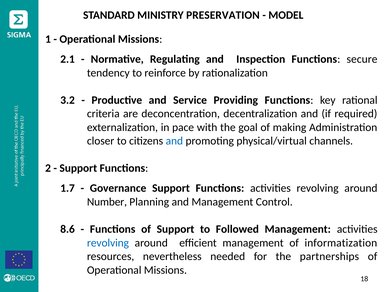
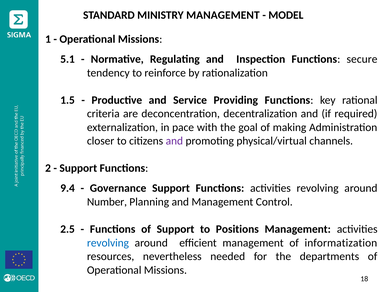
MINISTRY PRESERVATION: PRESERVATION -> MANAGEMENT (223, 15)
2.1: 2.1 -> 5.1 (68, 59)
3.2: 3.2 -> 1.5 (68, 100)
and colour: blue -> purple (174, 141)
1.7: 1.7 -> 9.4 (68, 188)
8.6: 8.6 -> 2.5 (68, 229)
Followed: Followed -> Positions (237, 229)
partnerships: partnerships -> departments (329, 256)
